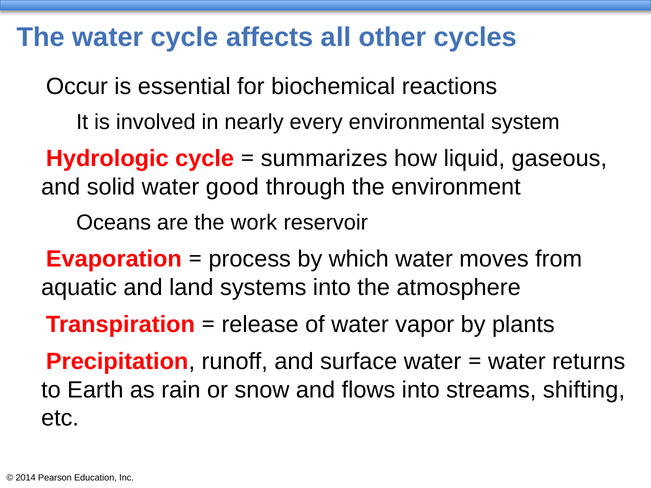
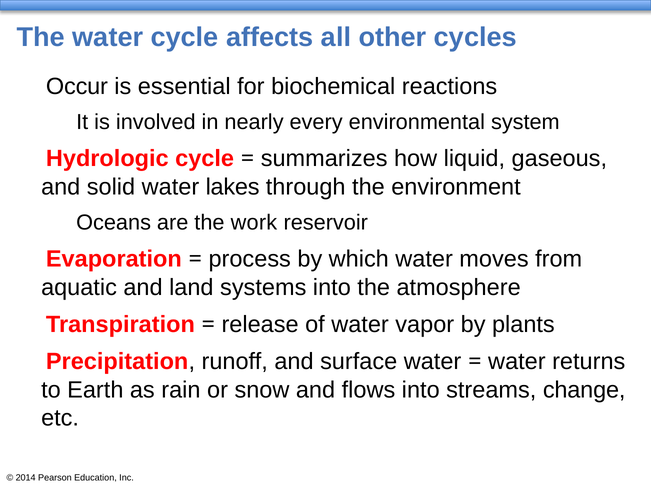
good: good -> lakes (233, 187)
shifting: shifting -> change (584, 390)
